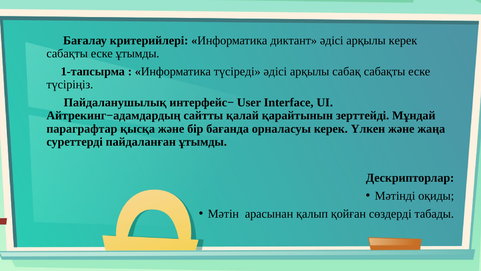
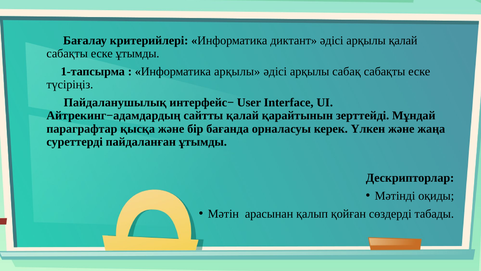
арқылы керек: керек -> қалай (403, 41)
Информатика түсіреді: түсіреді -> арқылы (237, 72)
